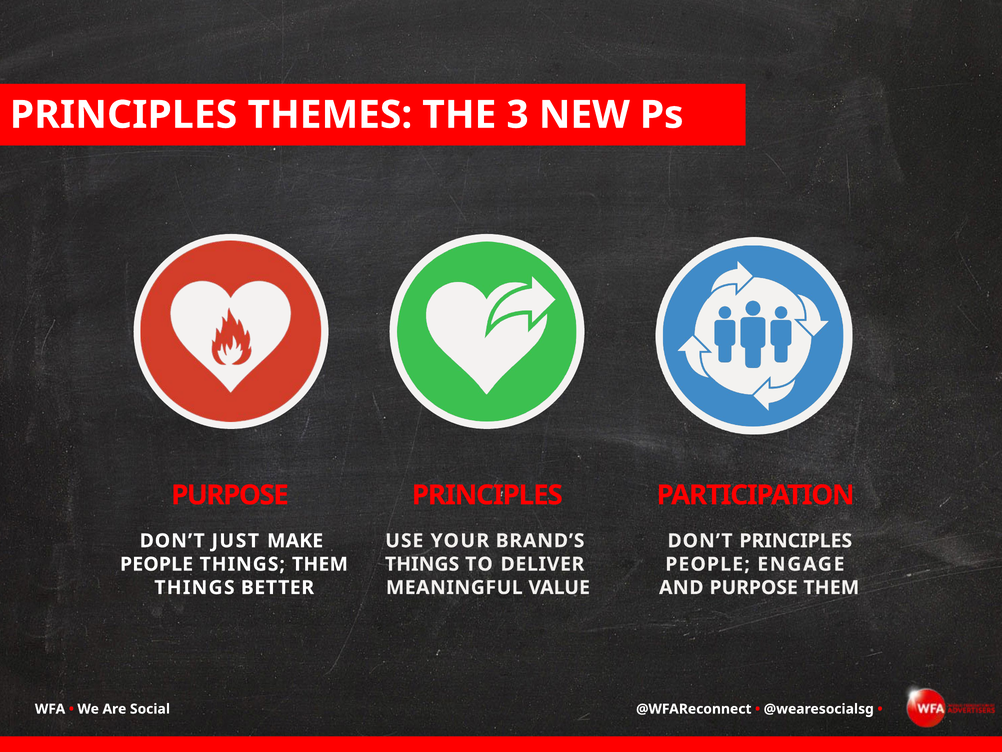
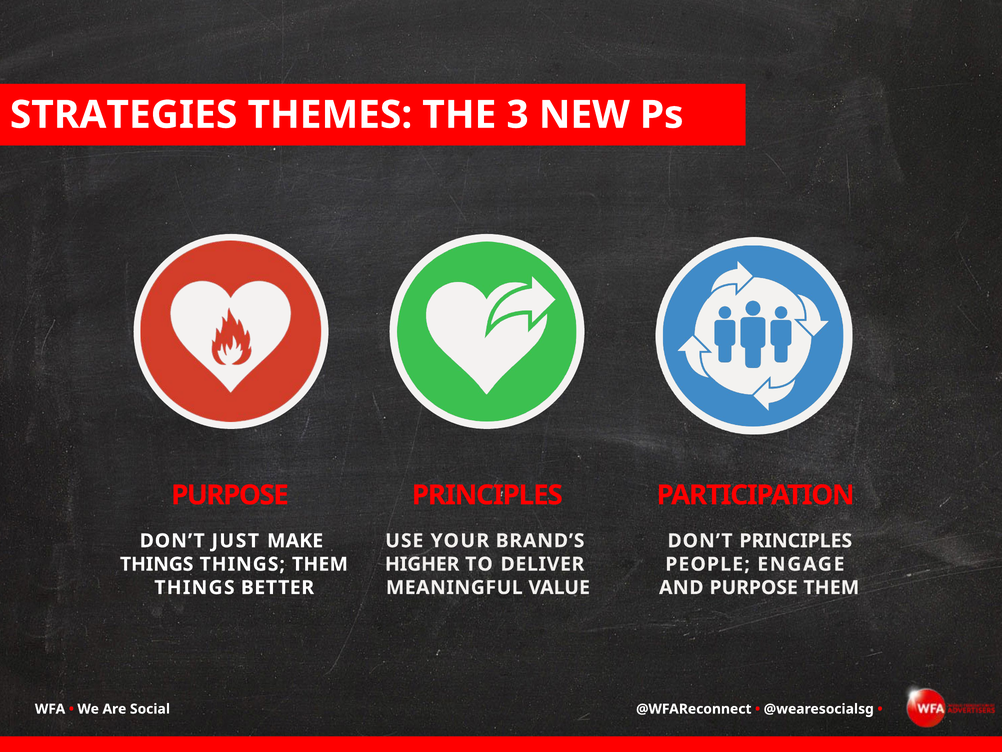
PRINCIPLES: PRINCIPLES -> STRATEGIES (124, 115)
PEOPLE: PEOPLE -> THINGS (157, 564)
THINGS: THINGS -> HIGHER (422, 564)
